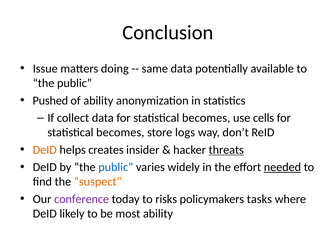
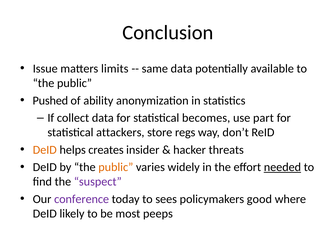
doing: doing -> limits (115, 69)
cells: cells -> part (263, 118)
becomes: becomes -> attackers (120, 132)
logs: logs -> regs (185, 132)
threats underline: present -> none (226, 150)
public colour: blue -> orange (116, 167)
suspect colour: orange -> purple (98, 182)
risks: risks -> sees (166, 199)
tasks: tasks -> good (259, 199)
most ability: ability -> peeps (158, 214)
